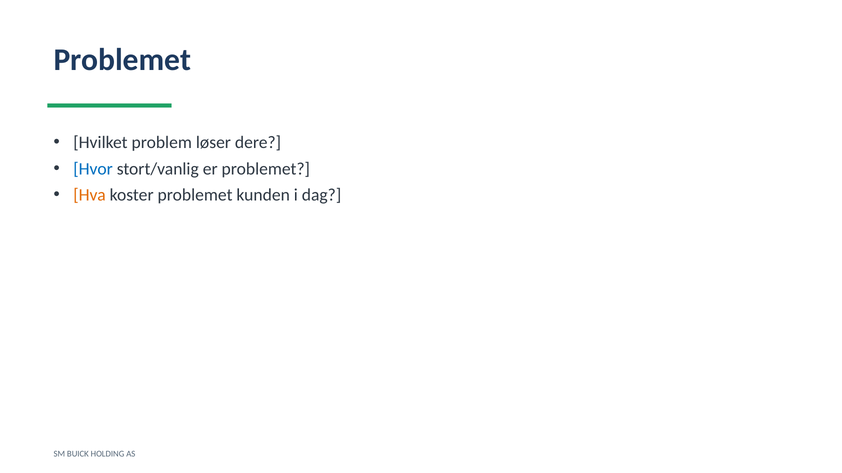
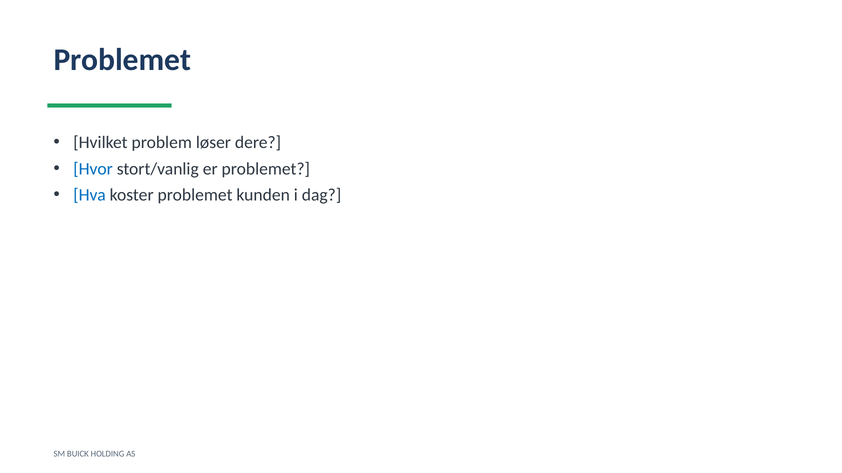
Hva colour: orange -> blue (90, 195)
